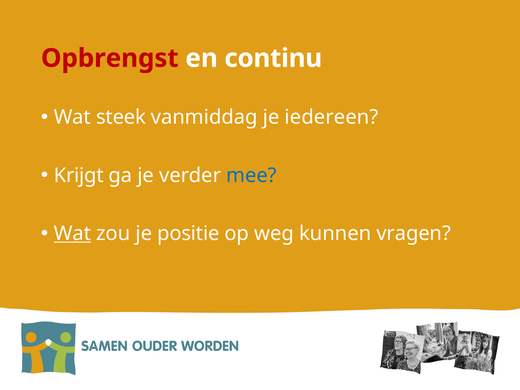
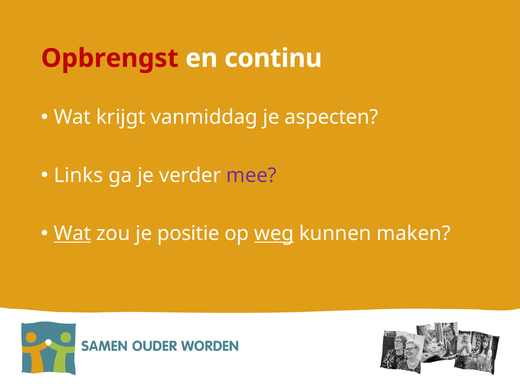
steek: steek -> krijgt (121, 117)
iedereen: iedereen -> aspecten (332, 117)
Krijgt: Krijgt -> Links (79, 175)
mee colour: blue -> purple (251, 175)
weg underline: none -> present (274, 234)
vragen: vragen -> maken (414, 234)
